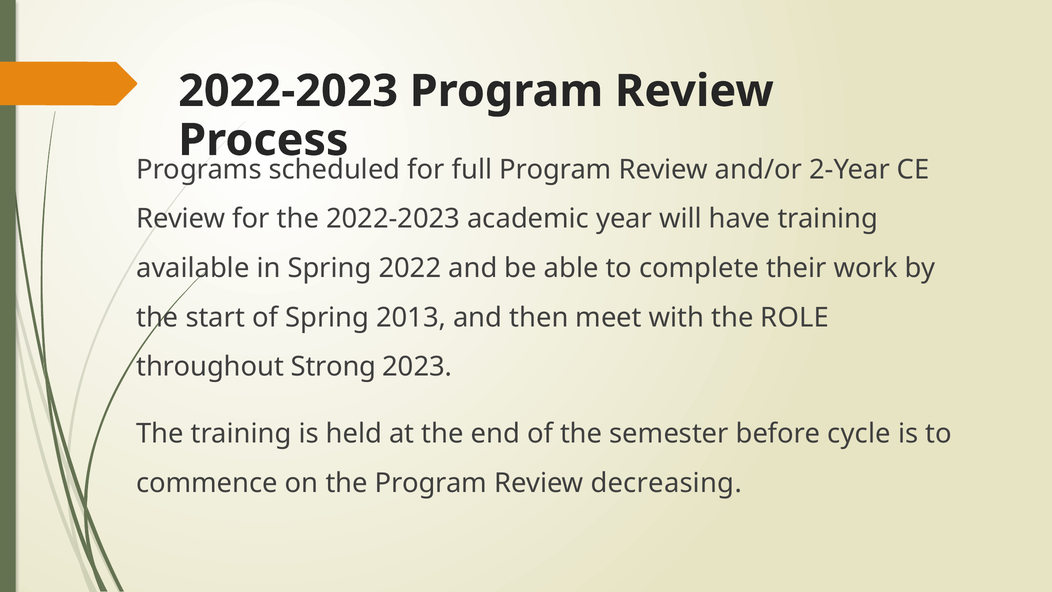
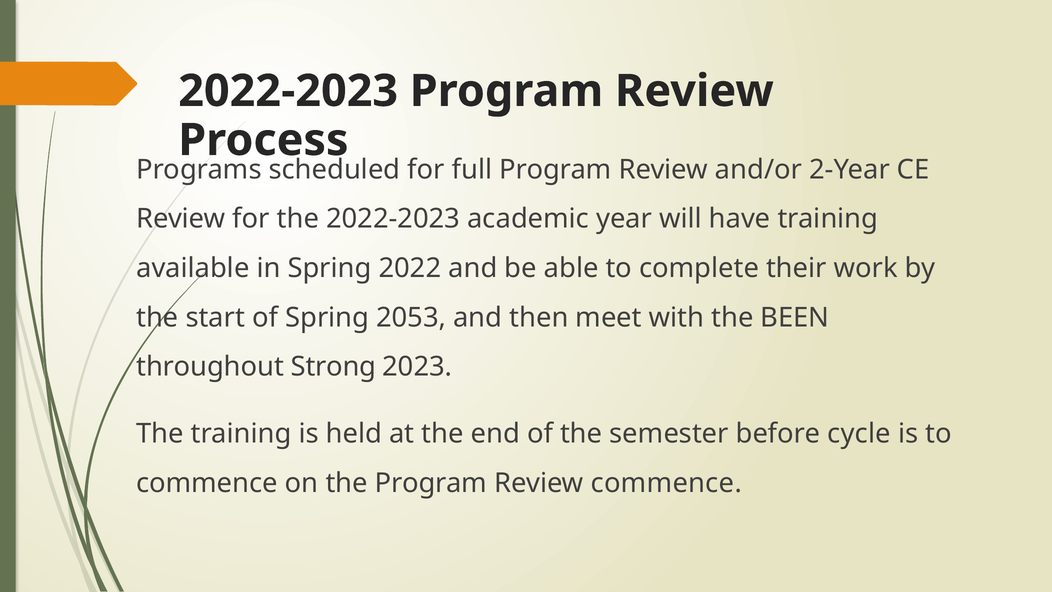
2013: 2013 -> 2053 (411, 317)
ROLE: ROLE -> BEEN (795, 317)
Review decreasing: decreasing -> commence (666, 483)
